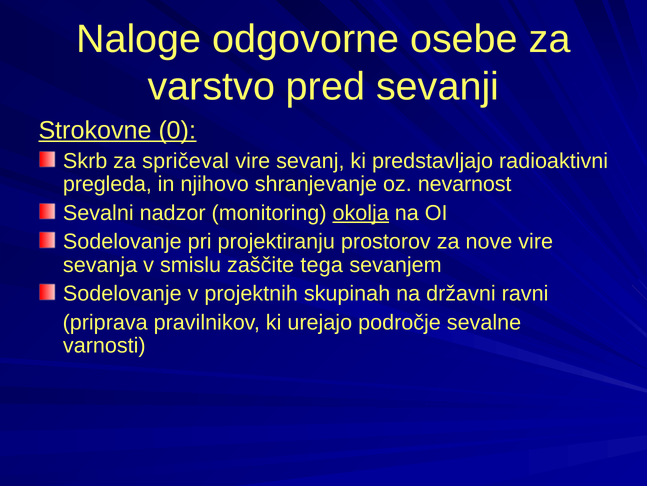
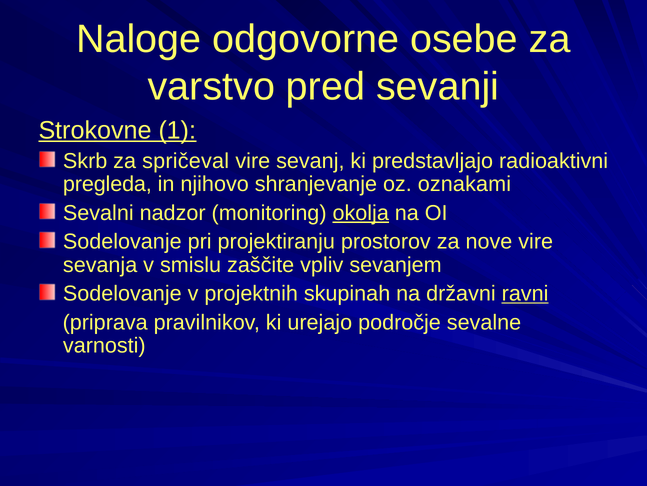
0: 0 -> 1 (177, 130)
nevarnost: nevarnost -> oznakami (464, 184)
tega: tega -> vpliv (322, 265)
ravni underline: none -> present (525, 293)
